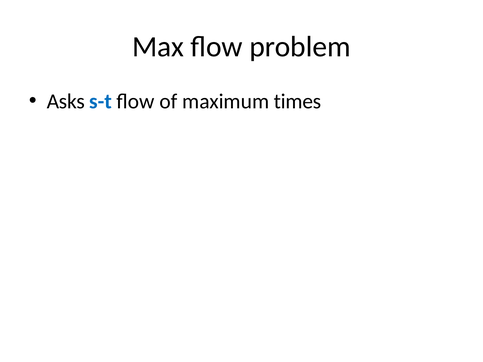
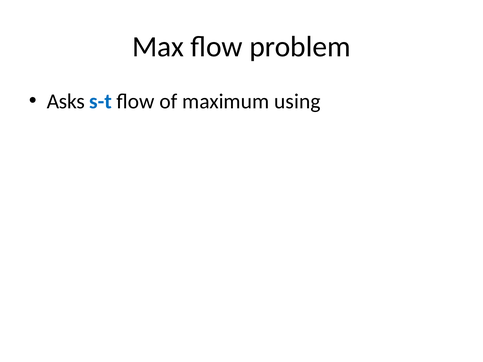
times: times -> using (297, 101)
